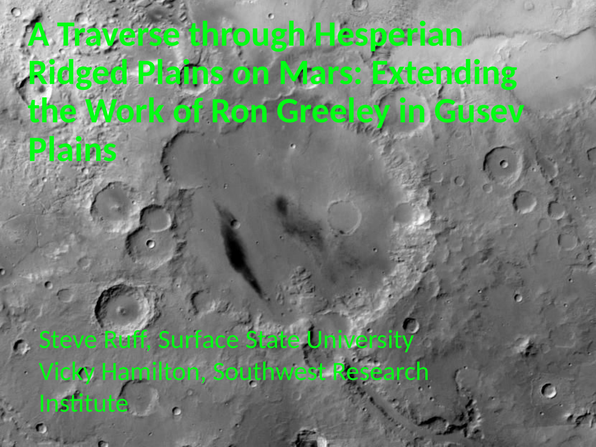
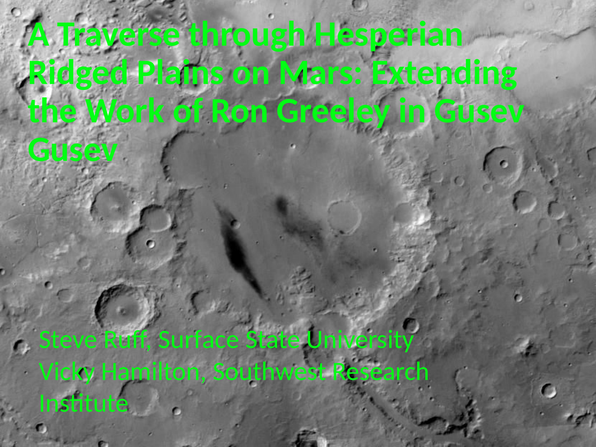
Plains: Plains -> Gusev (73, 149)
